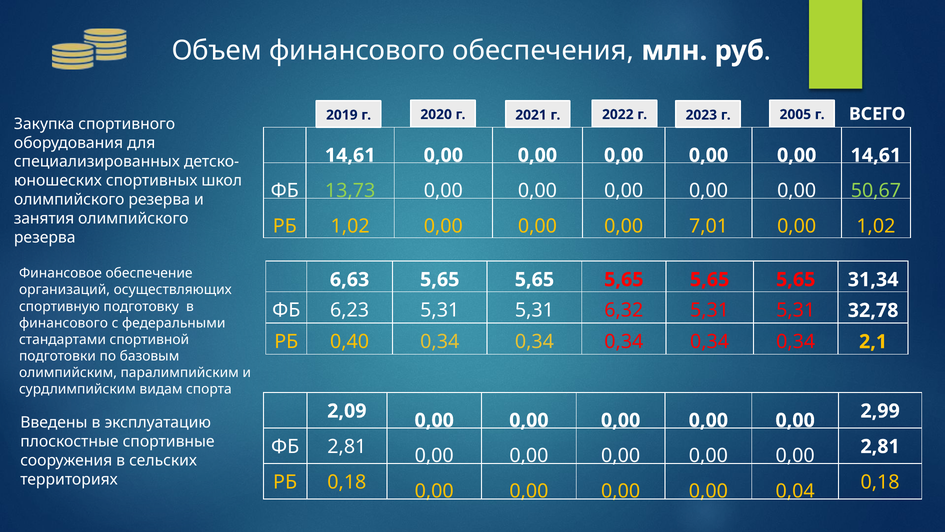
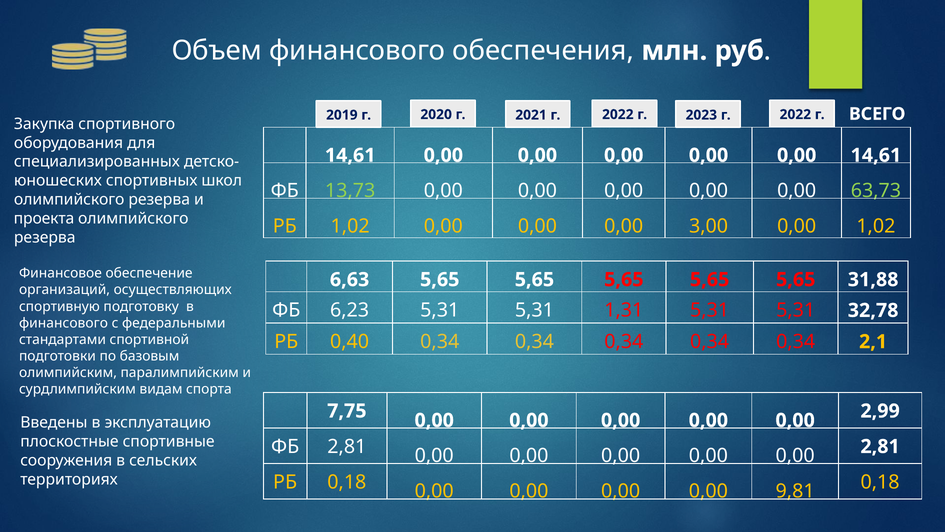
2022 г 2005: 2005 -> 2022 (795, 114)
50,67: 50,67 -> 63,73 (876, 191)
занятия: занятия -> проекта (44, 218)
7,01: 7,01 -> 3,00 (709, 226)
31,34: 31,34 -> 31,88 (873, 279)
6,32: 6,32 -> 1,31 (624, 310)
2,09: 2,09 -> 7,75 (347, 411)
0,04: 0,04 -> 9,81 (795, 491)
